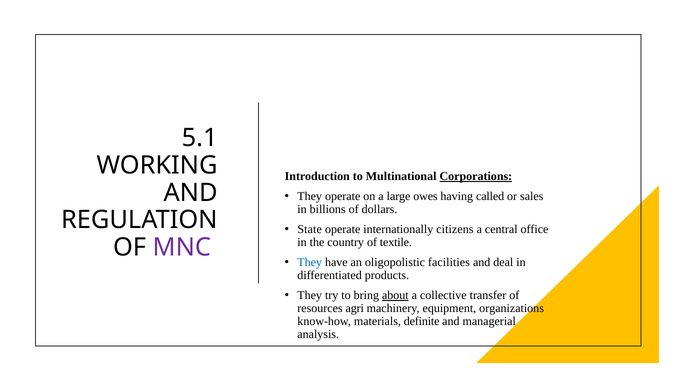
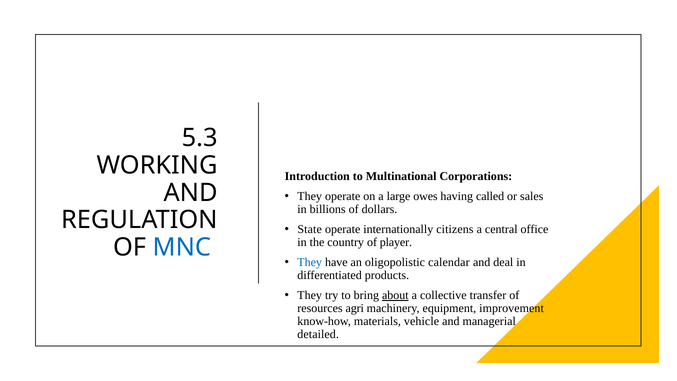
5.1: 5.1 -> 5.3 (200, 138)
Corporations underline: present -> none (476, 176)
textile: textile -> player (396, 242)
MNC colour: purple -> blue (182, 247)
facilities: facilities -> calendar (449, 262)
organizations: organizations -> improvement (512, 308)
definite: definite -> vehicle (422, 321)
analysis: analysis -> detailed (318, 334)
